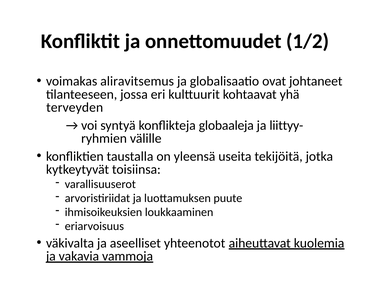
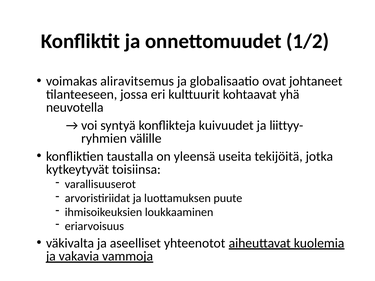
terveyden: terveyden -> neuvotella (75, 108)
globaaleja: globaaleja -> kuivuudet (226, 125)
